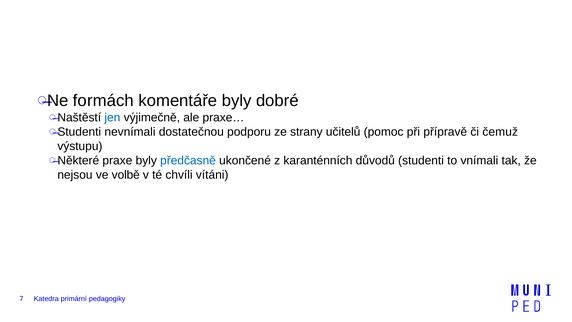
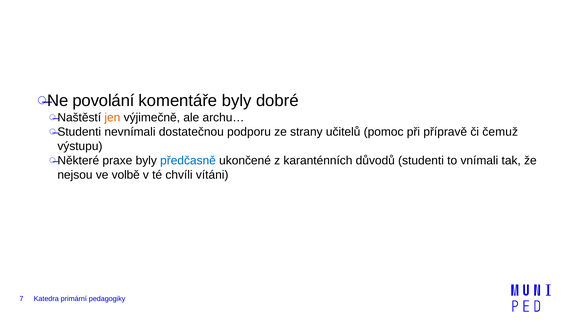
formách: formách -> povolání (103, 101)
jen colour: blue -> orange (112, 117)
praxe…: praxe… -> archu… (223, 117)
